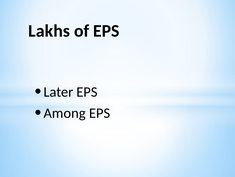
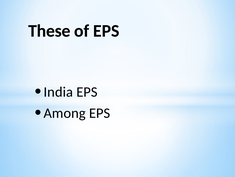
Lakhs: Lakhs -> These (49, 31)
Later: Later -> India (58, 92)
